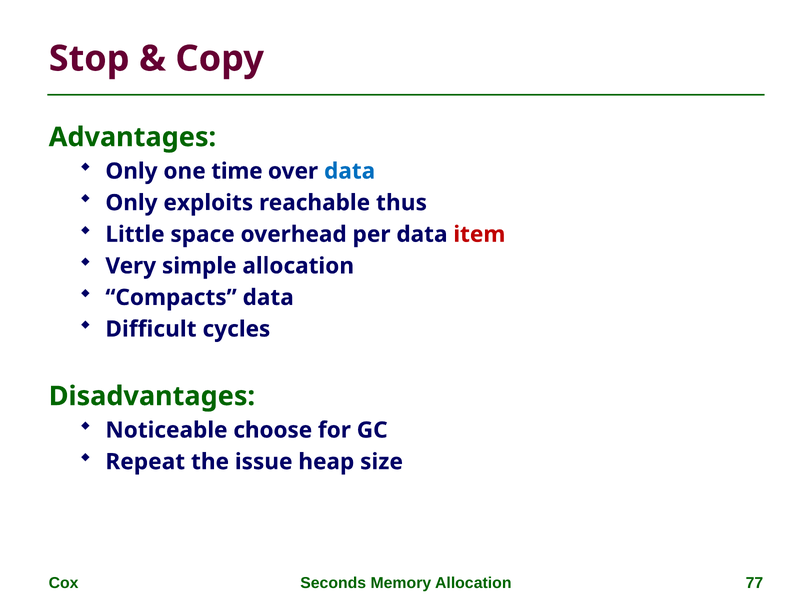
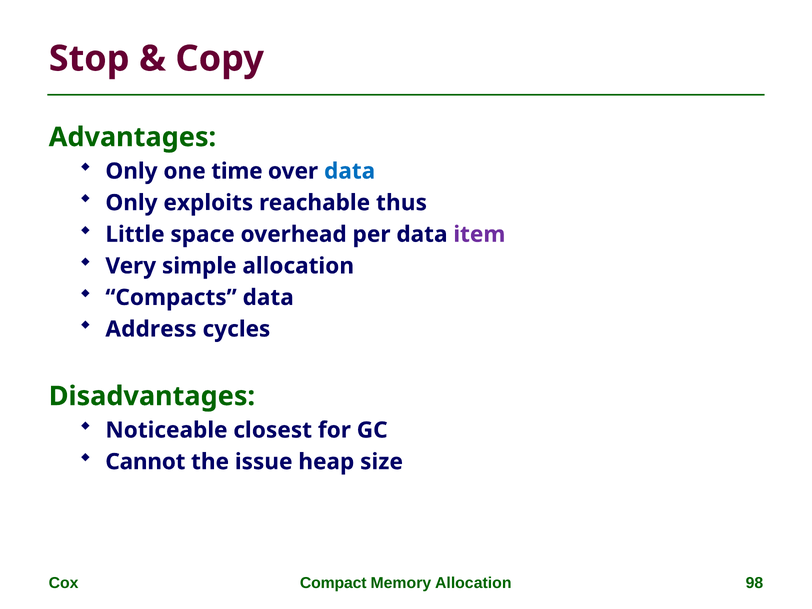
item colour: red -> purple (479, 234)
Difficult: Difficult -> Address (151, 329)
choose: choose -> closest (273, 430)
Repeat: Repeat -> Cannot (145, 462)
Seconds: Seconds -> Compact (333, 583)
77: 77 -> 98 (754, 583)
